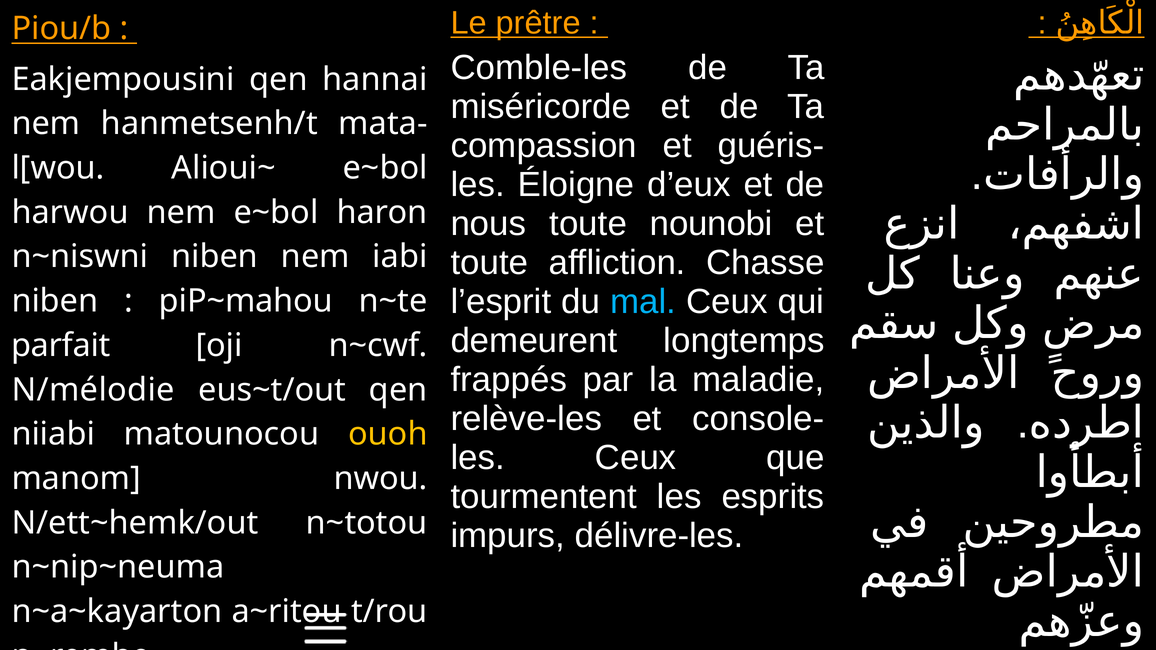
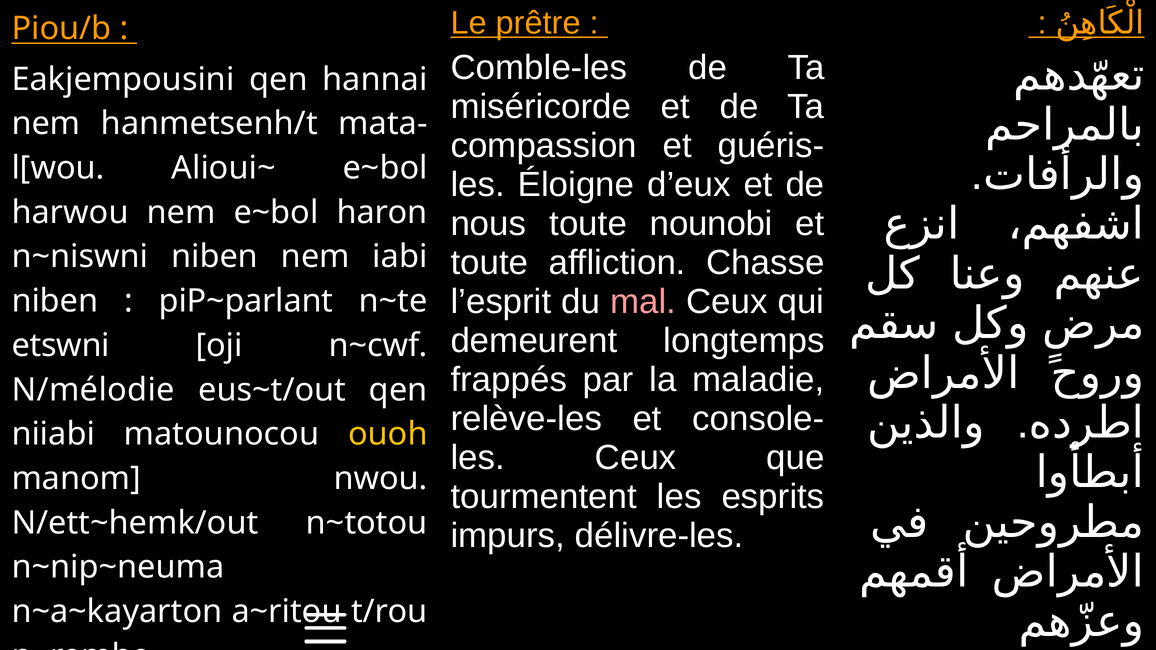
mal colour: light blue -> pink (643, 302)
piP~mahou: piP~mahou -> piP~parlant (246, 301)
parfait: parfait -> etswni (61, 346)
